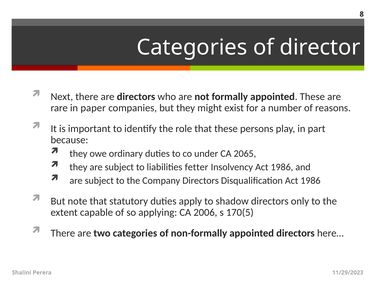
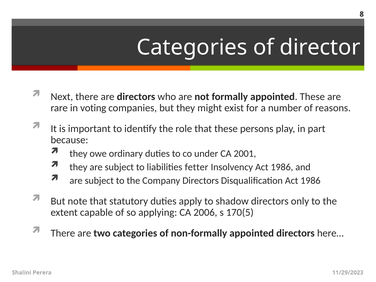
paper: paper -> voting (93, 108)
2065: 2065 -> 2001 (245, 154)
